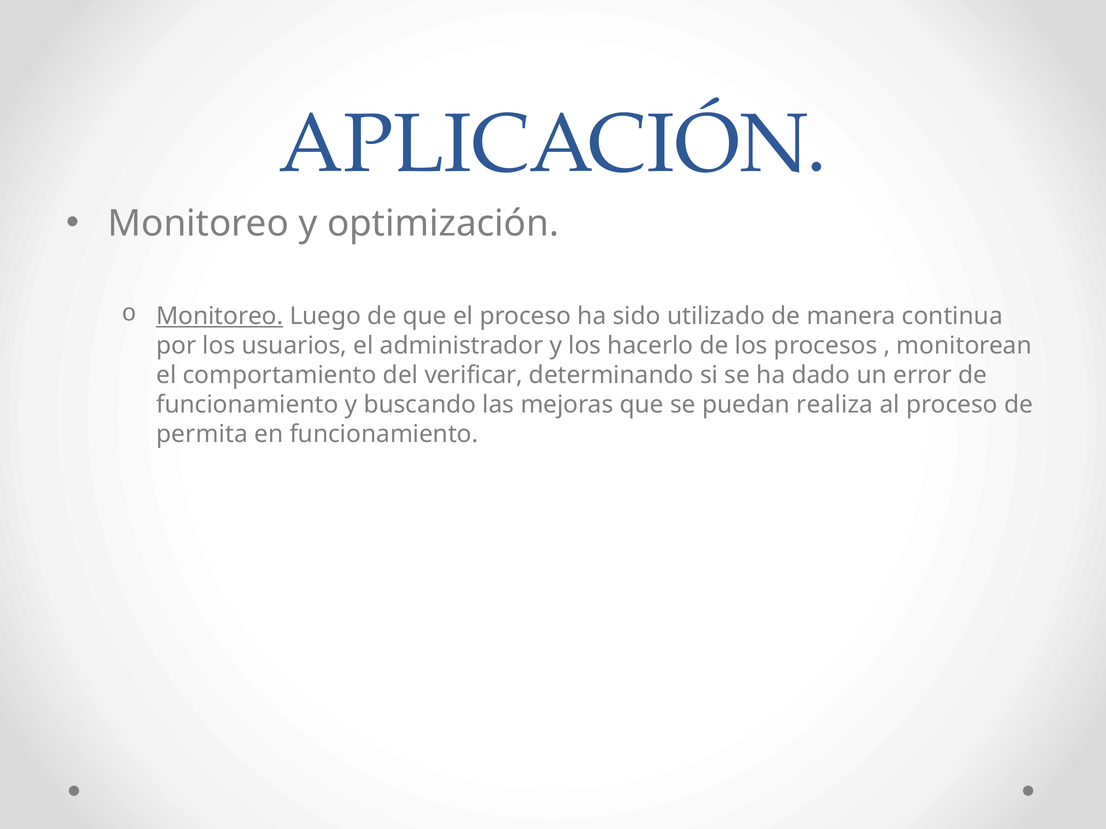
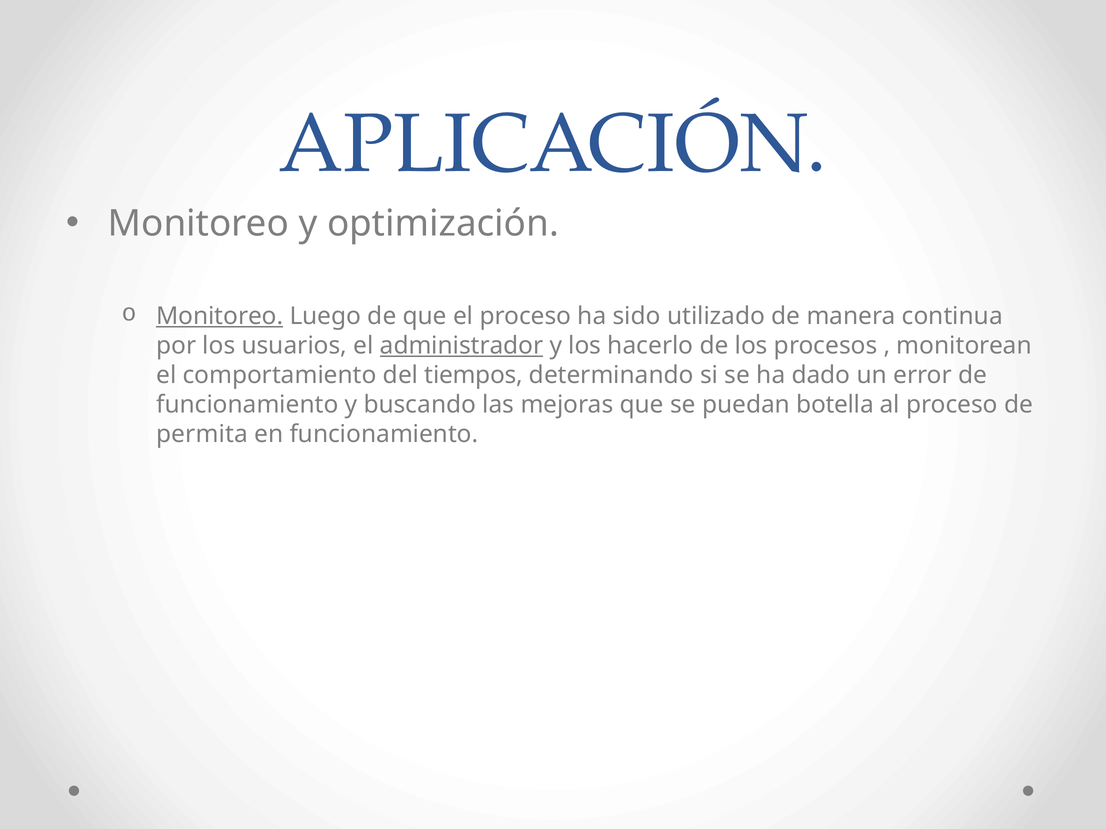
administrador underline: none -> present (462, 346)
verificar: verificar -> tiempos (474, 375)
realiza: realiza -> botella (835, 405)
